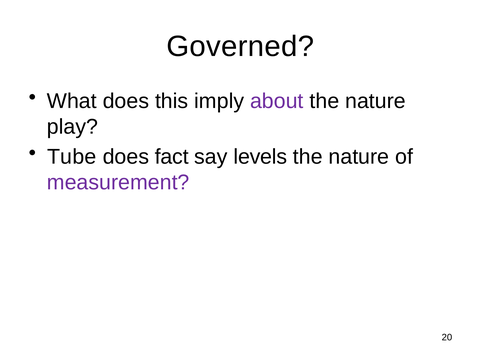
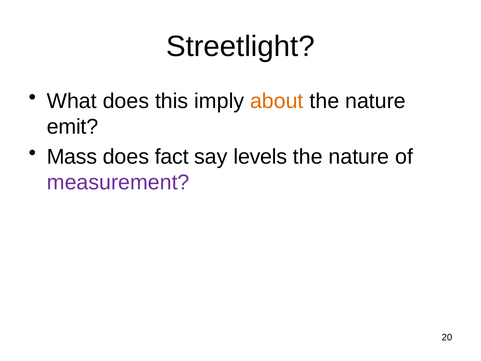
Governed: Governed -> Streetlight (240, 47)
about colour: purple -> orange (277, 101)
play: play -> emit (73, 127)
Tube: Tube -> Mass (72, 157)
